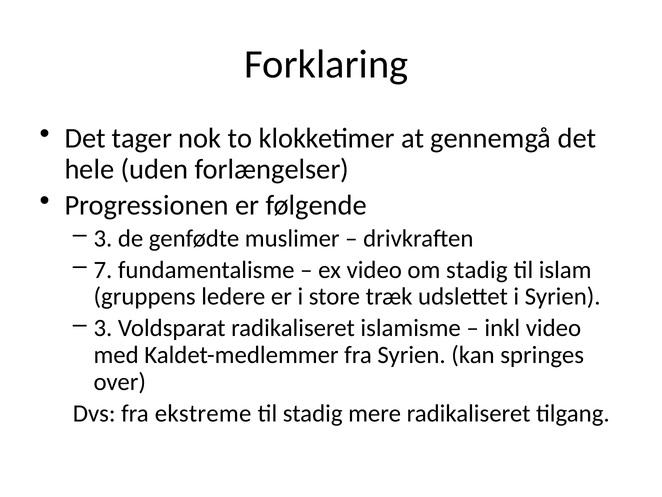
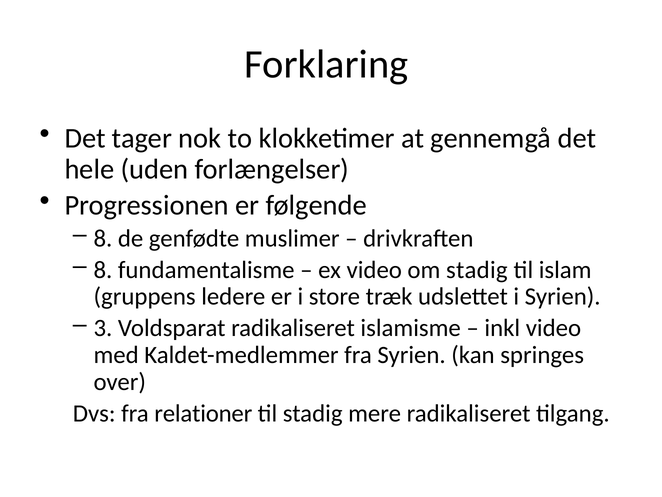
3: 3 -> 8 (103, 238)
7: 7 -> 8 (103, 270)
ekstreme: ekstreme -> relationer (203, 413)
